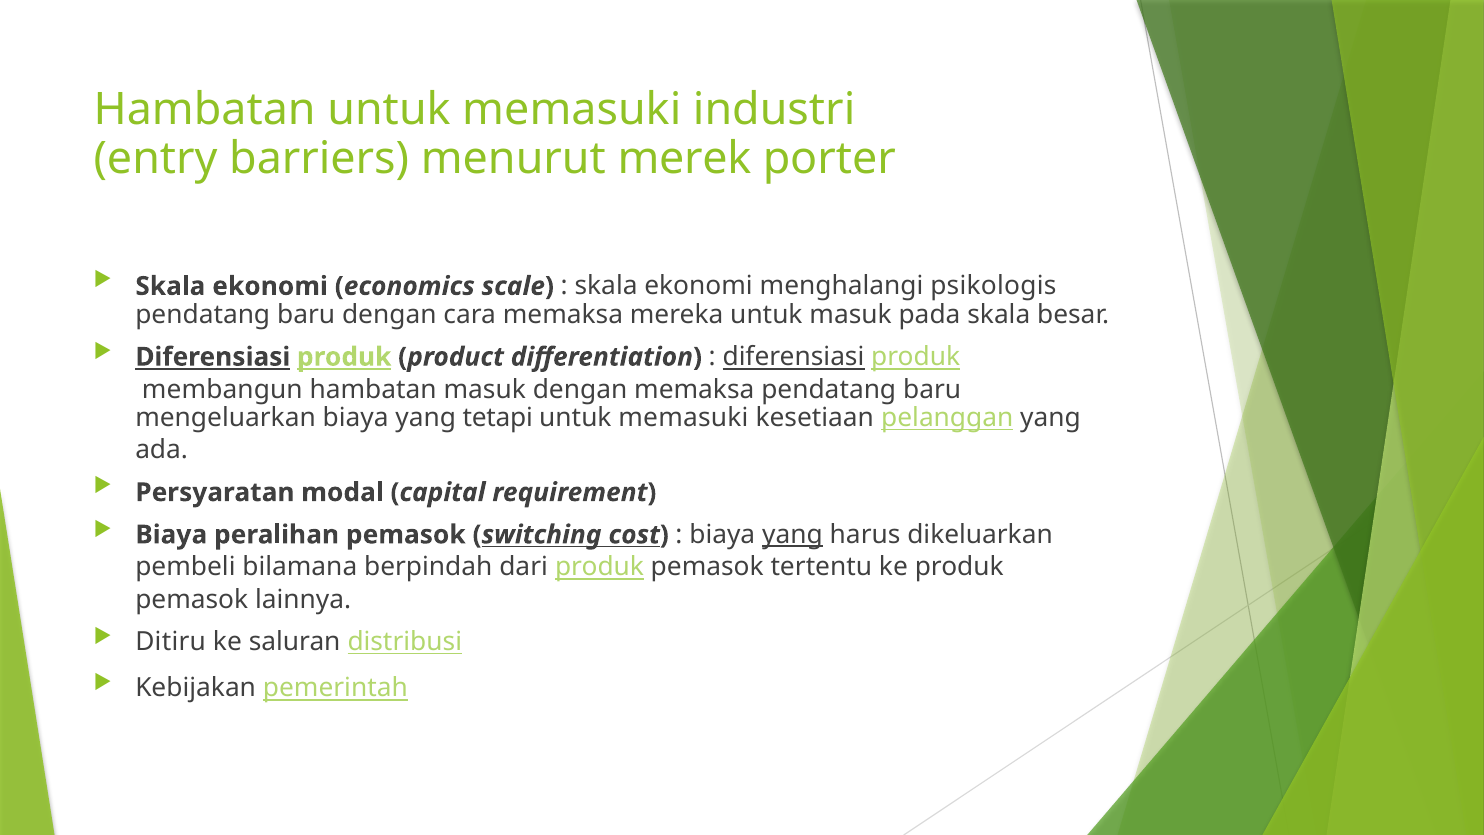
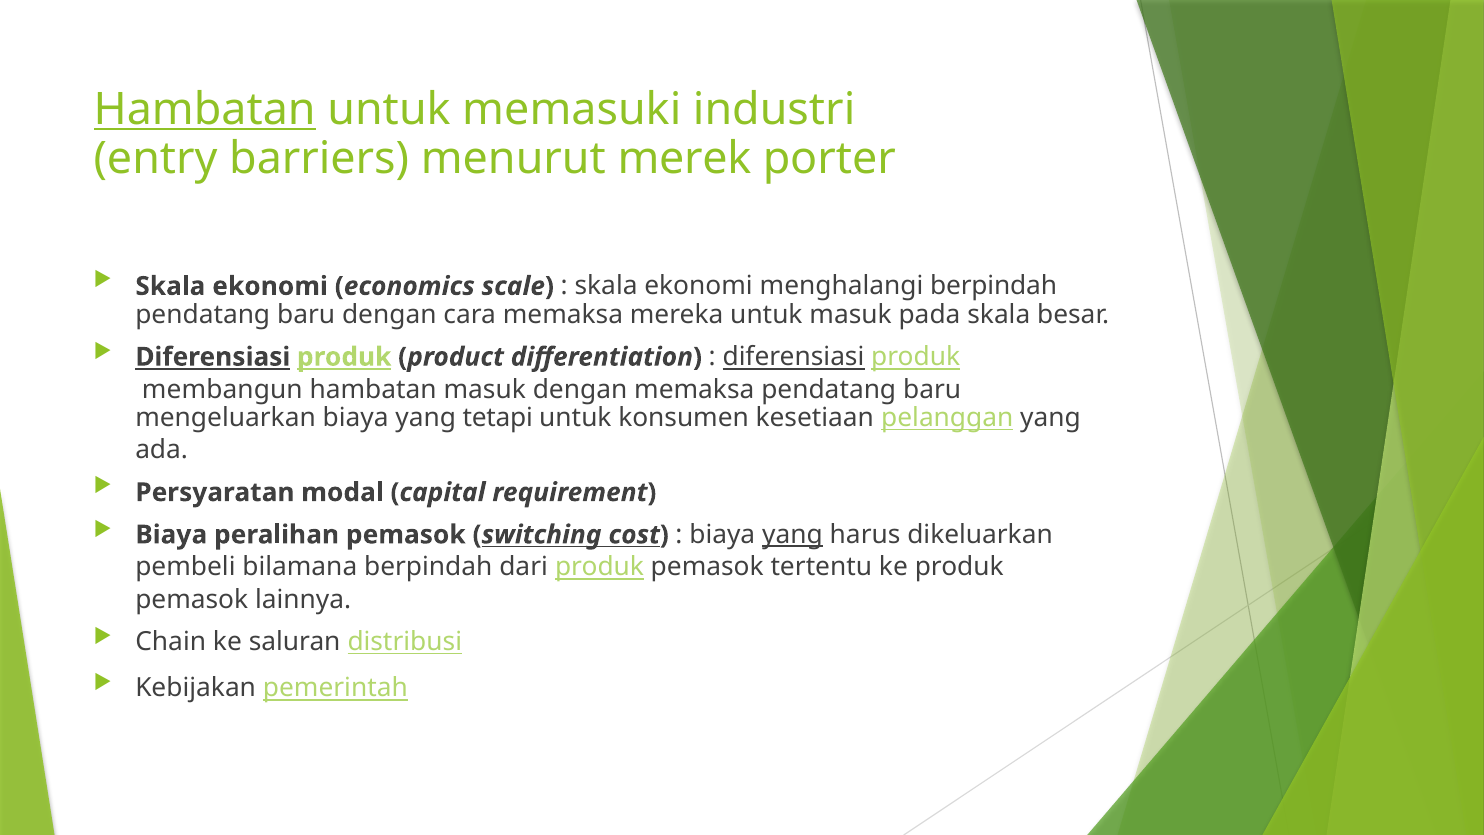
Hambatan underline: none -> present (205, 110)
menghalangi psikologis: psikologis -> berpindah (994, 286)
memasuki: memasuki -> konsumen (684, 418)
Ditiru: Ditiru -> Chain (171, 642)
